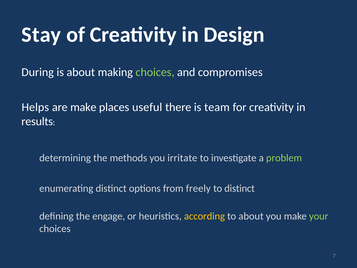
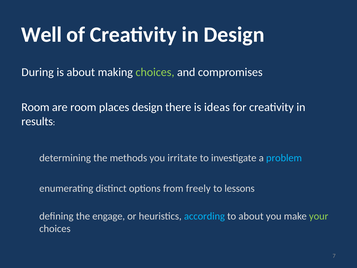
Stay: Stay -> Well (41, 35)
Helps: Helps -> Room (35, 107)
are make: make -> room (83, 107)
places useful: useful -> design (147, 107)
team: team -> ideas (217, 107)
problem colour: light green -> light blue (284, 158)
to distinct: distinct -> lessons (240, 188)
according colour: yellow -> light blue (204, 216)
